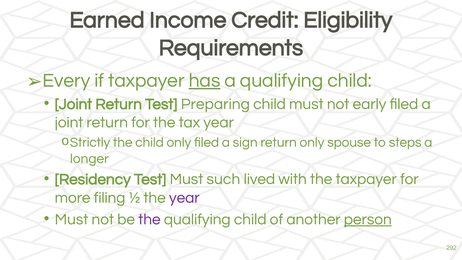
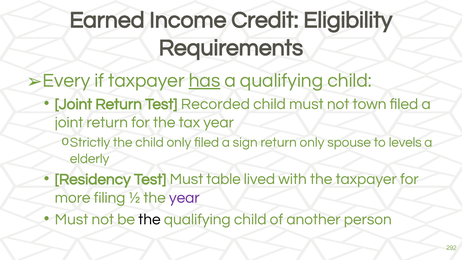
Preparing: Preparing -> Recorded (215, 104)
early: early -> town (370, 104)
steps: steps -> levels (405, 142)
longer: longer -> elderly (90, 159)
such: such -> table (224, 179)
the colour: purple -> black (149, 219)
person underline: present -> none (368, 219)
